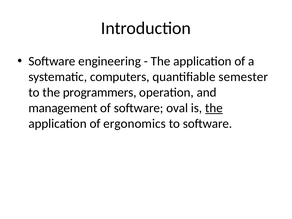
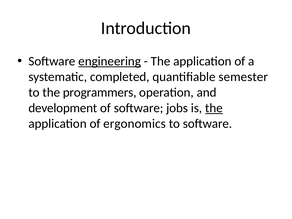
engineering underline: none -> present (110, 61)
computers: computers -> completed (120, 77)
management: management -> development (63, 108)
oval: oval -> jobs (177, 108)
